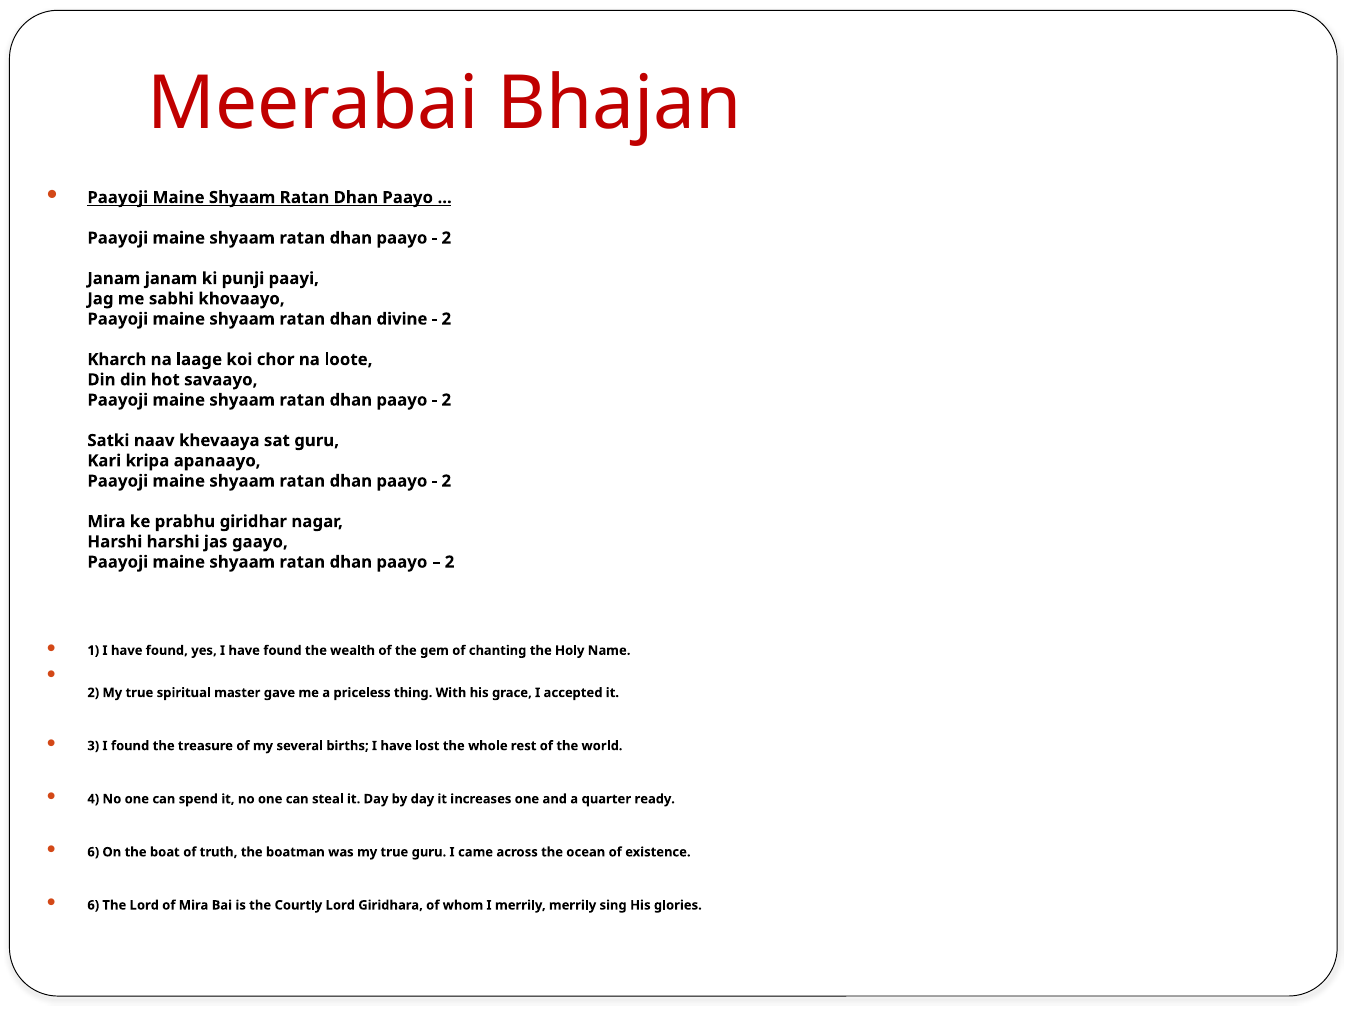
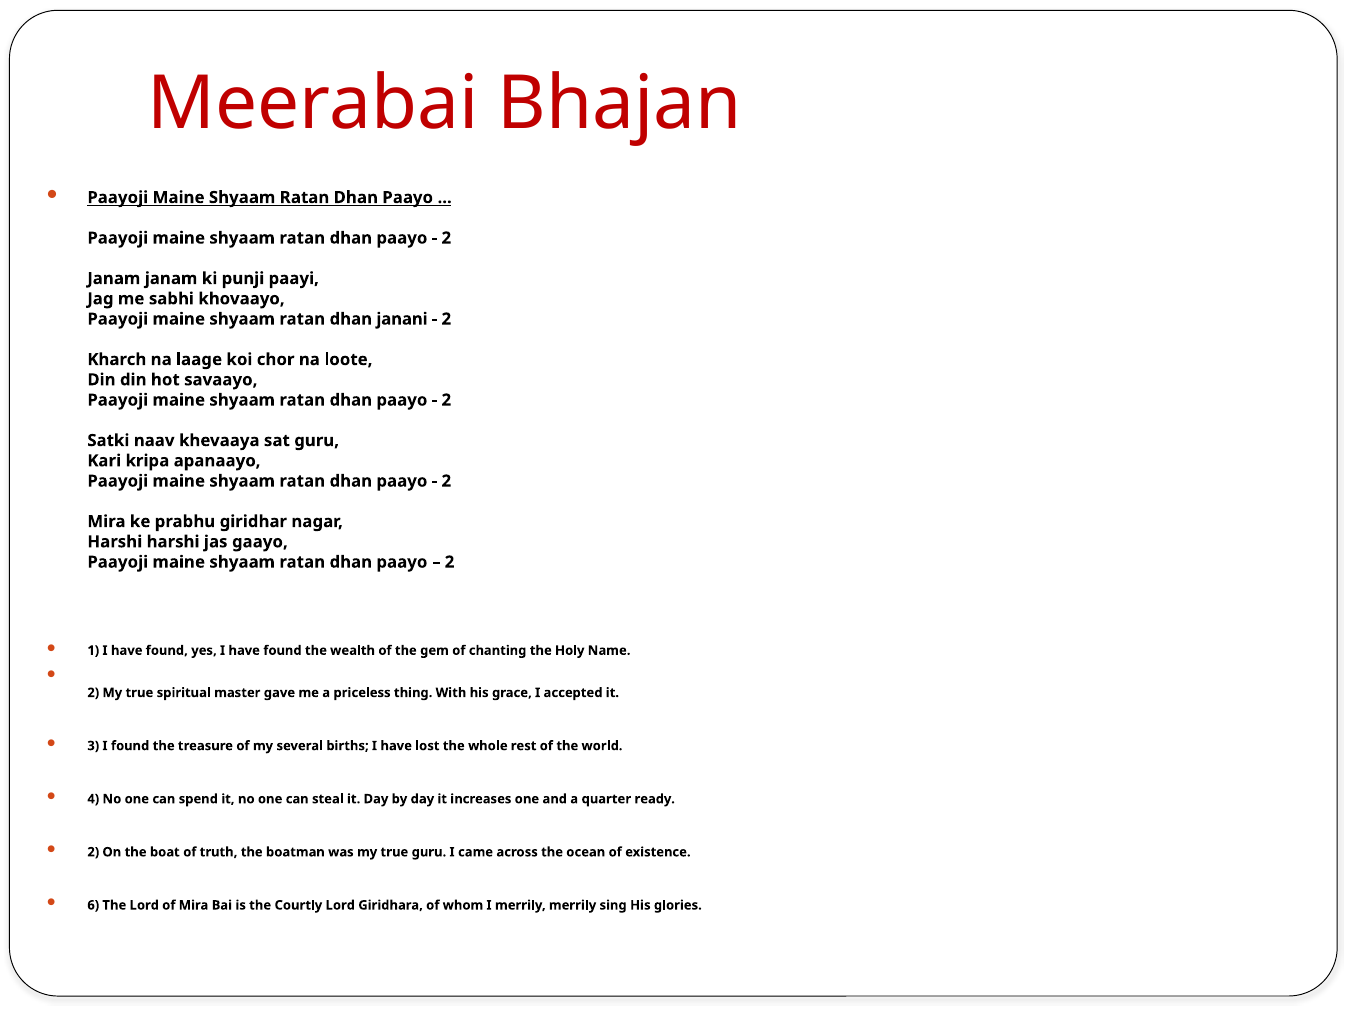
divine: divine -> janani (402, 319)
6: 6 -> 2 (93, 852)
